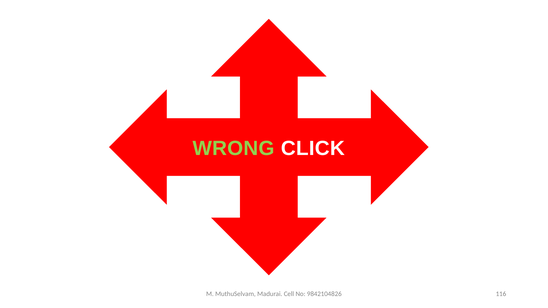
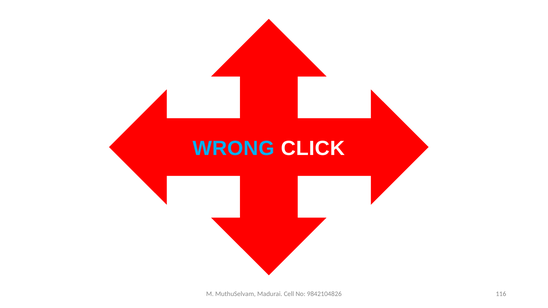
WRONG colour: light green -> light blue (233, 149)
